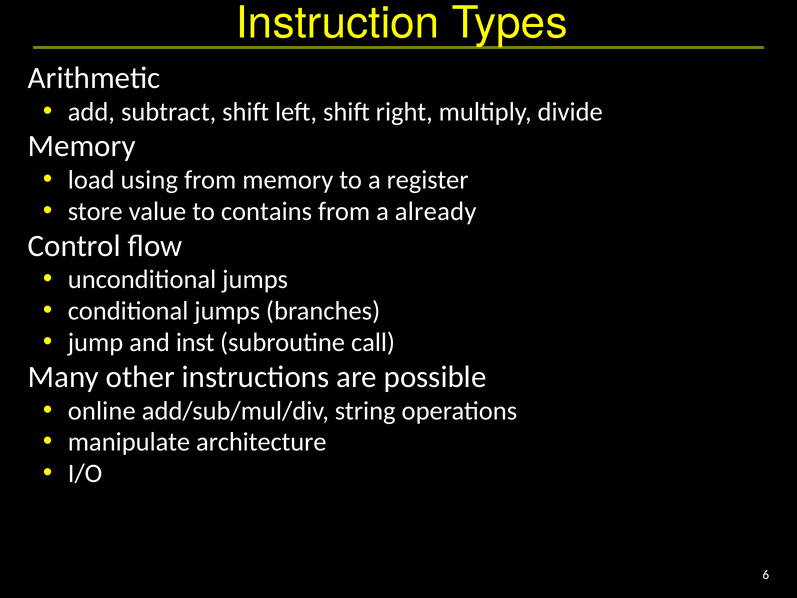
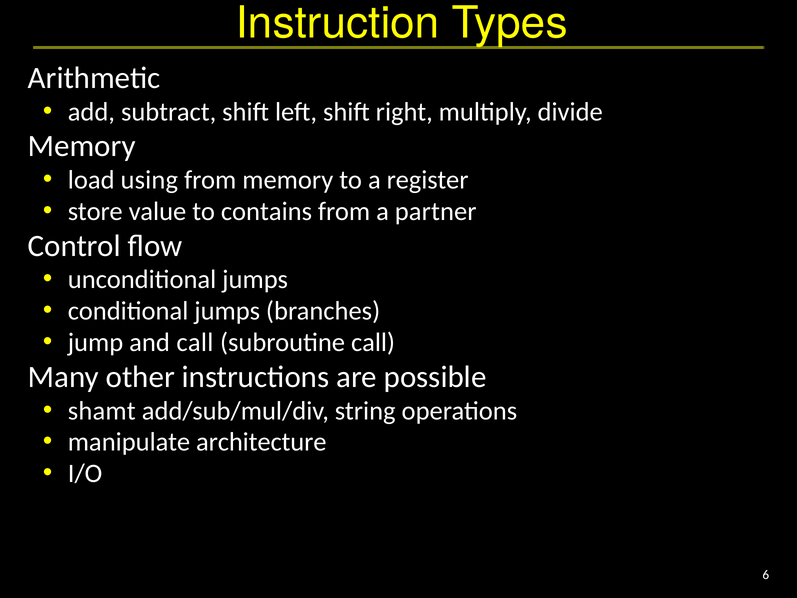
already: already -> partner (436, 211)
and inst: inst -> call (195, 342)
online: online -> shamt (102, 411)
